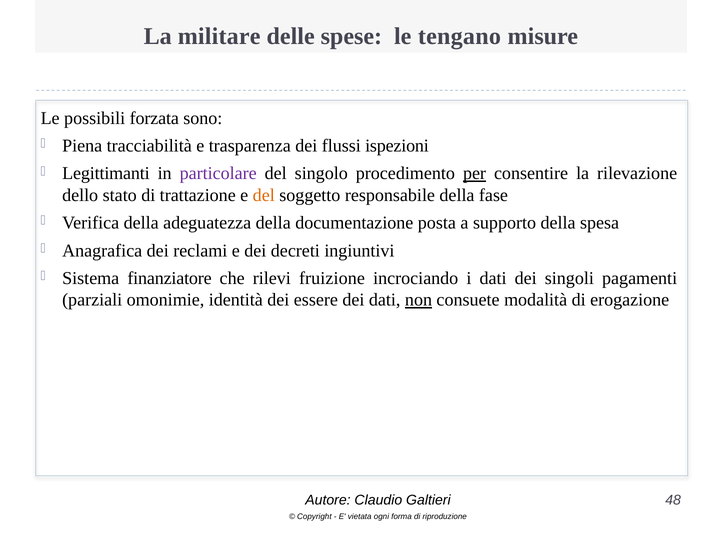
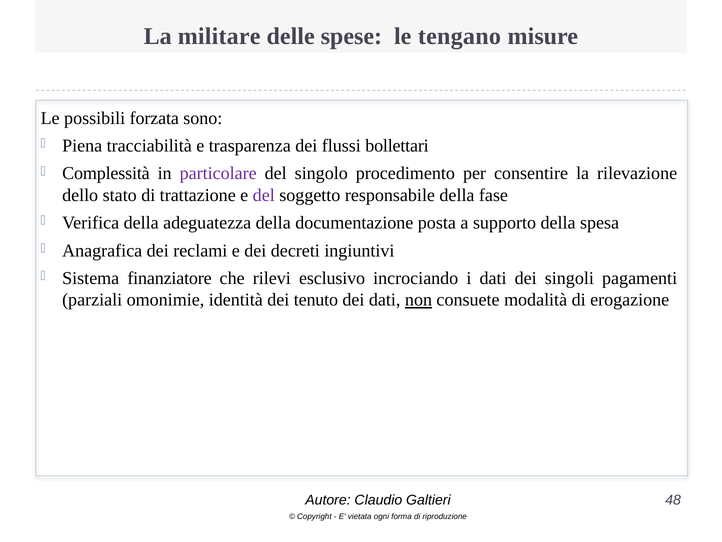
ispezioni: ispezioni -> bollettari (397, 146)
Legittimanti: Legittimanti -> Complessità (106, 173)
per underline: present -> none (475, 173)
del colour: orange -> purple (264, 195)
fruizione: fruizione -> esclusivo (332, 278)
essere: essere -> tenuto (316, 300)
